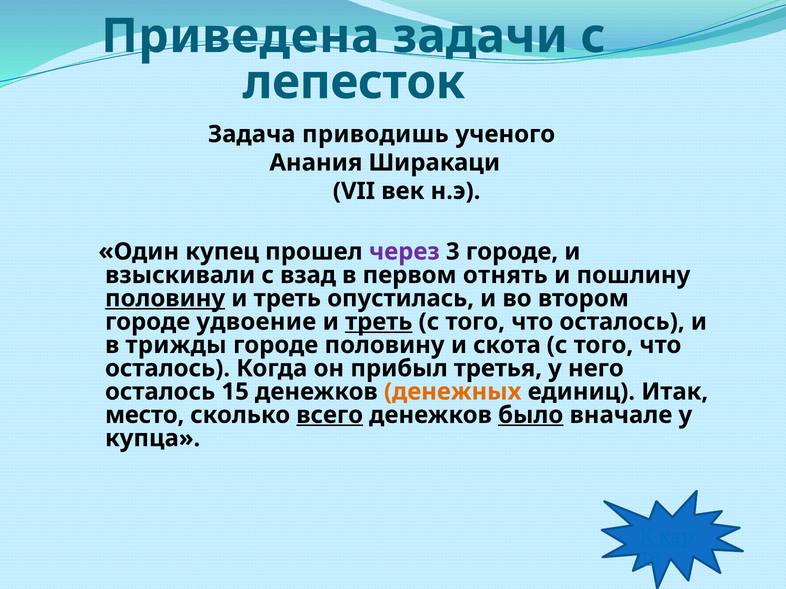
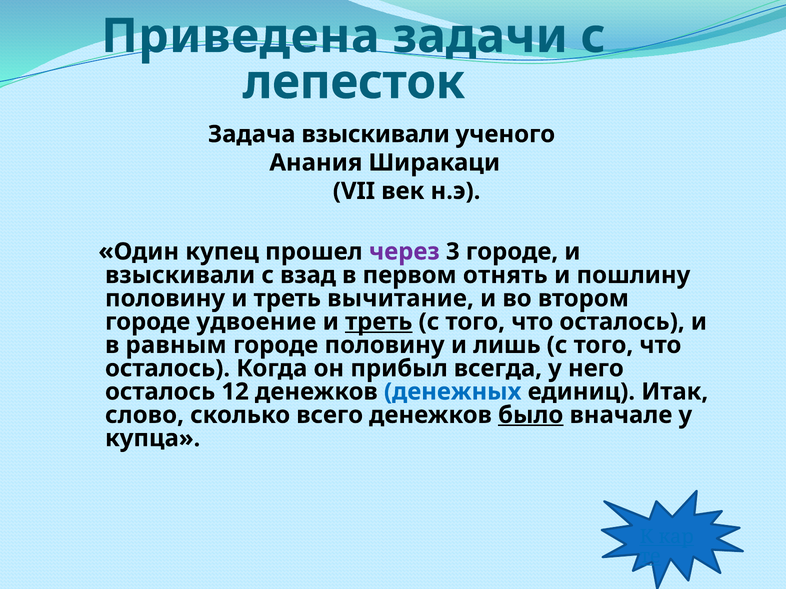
Задача приводишь: приводишь -> взыскивали (376, 134)
половину underline: present -> none (165, 299)
опустилась: опустилась -> вычитание (401, 299)
трижды: трижды -> равным (176, 345)
скота: скота -> лишь (507, 345)
третья: третья -> всегда (498, 369)
15: 15 -> 12 (235, 392)
денежных colour: orange -> blue (453, 392)
место: место -> слово (144, 415)
всего underline: present -> none (330, 415)
